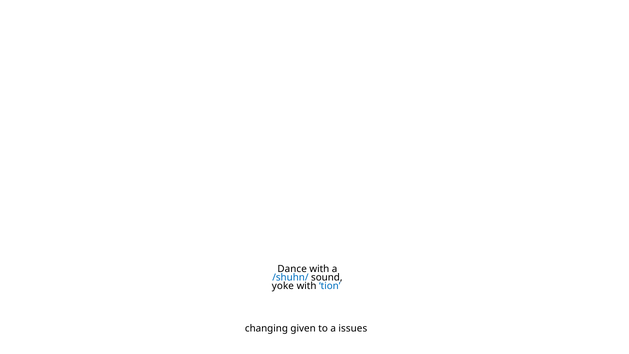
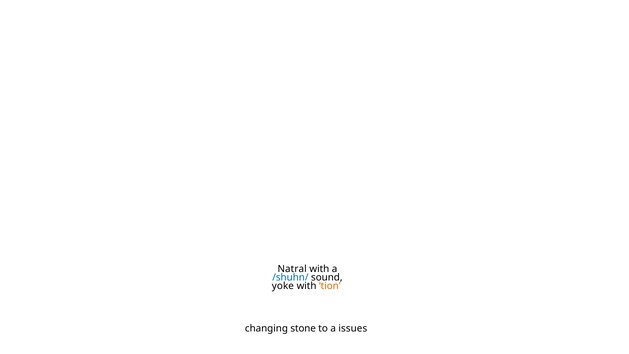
Dance: Dance -> Natral (292, 269)
tion colour: blue -> orange (330, 286)
given: given -> stone (303, 328)
